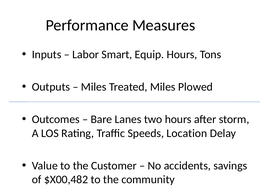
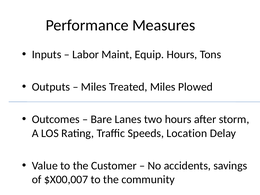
Smart: Smart -> Maint (117, 55)
$X00,482: $X00,482 -> $X00,007 (66, 179)
